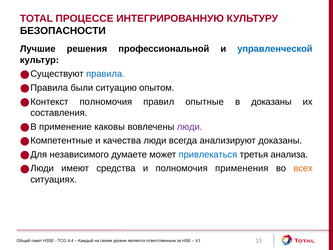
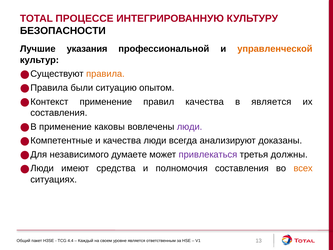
решения: решения -> указания (87, 49)
управленческой colour: blue -> orange (275, 49)
правила colour: blue -> orange (105, 74)
полномочия: полномочия -> применение (106, 102)
правил опытные: опытные -> качества (205, 102)
в доказаны: доказаны -> является (271, 102)
привлекаться colour: blue -> purple (208, 154)
анализа: анализа -> должны (289, 154)
полномочия применения: применения -> составления (242, 168)
